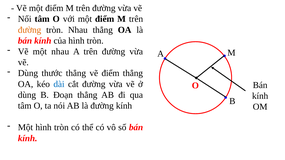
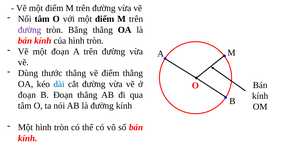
đường colour: orange -> purple (30, 30)
tròn Nhau: Nhau -> Bằng (78, 30)
một nhau: nhau -> đoạn (60, 52)
dùng: dùng -> đoạn (27, 95)
